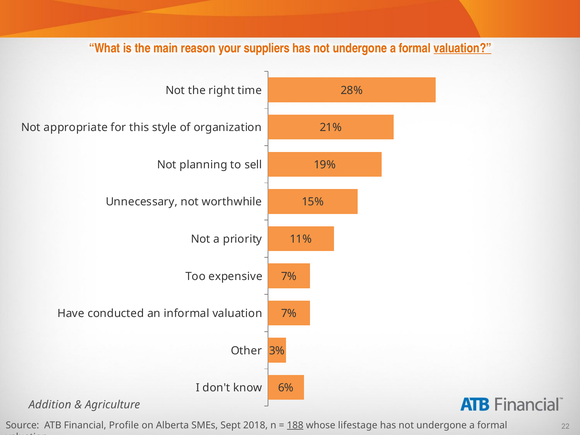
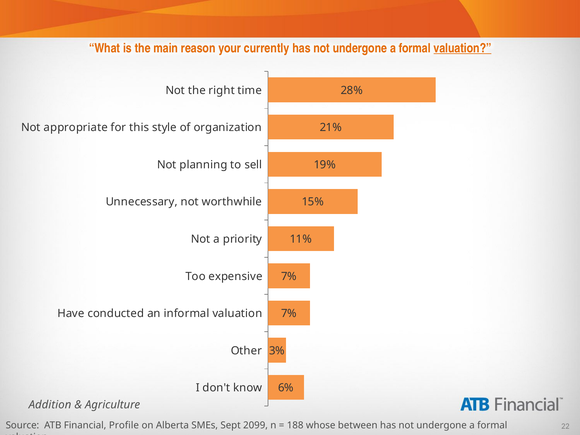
suppliers: suppliers -> currently (267, 48)
2018: 2018 -> 2099 (256, 425)
188 underline: present -> none (295, 425)
lifestage: lifestage -> between (358, 425)
